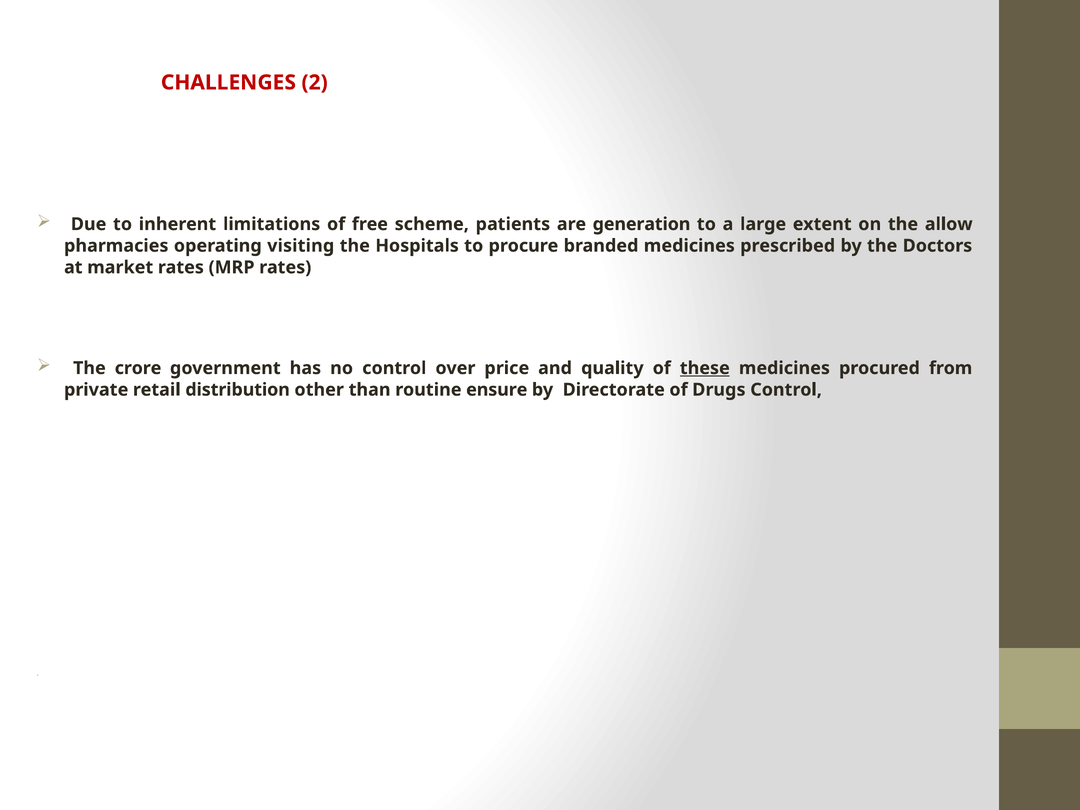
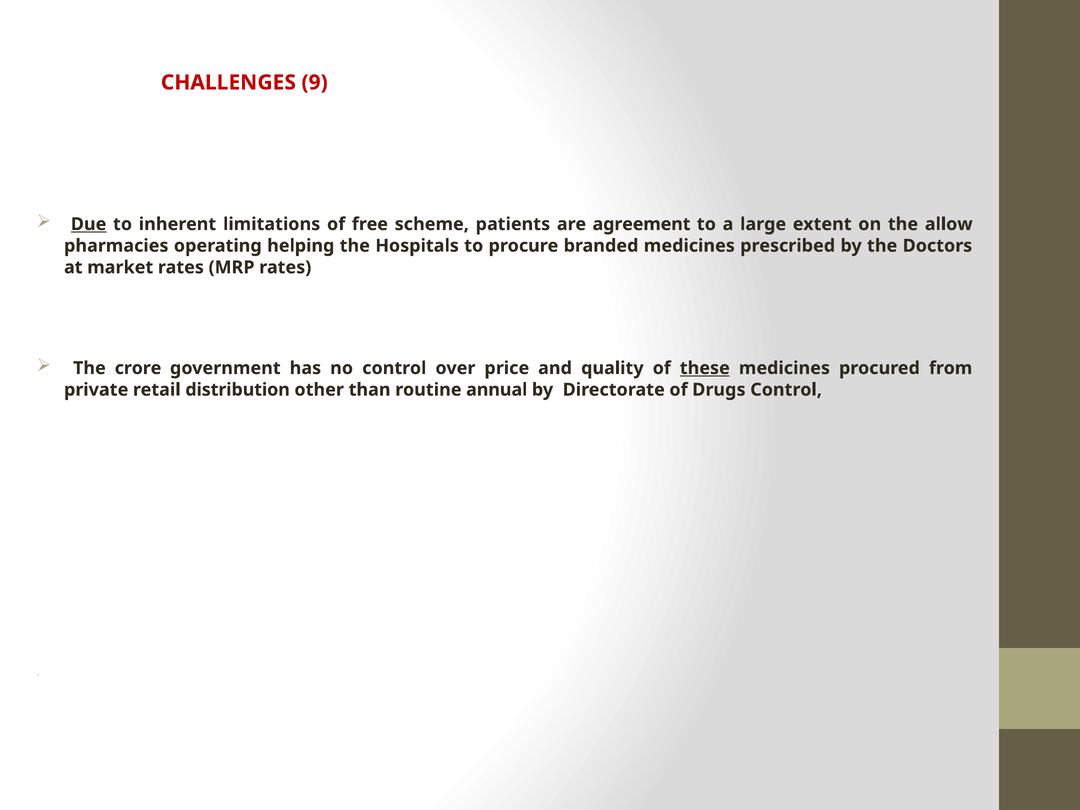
2: 2 -> 9 (315, 82)
Due underline: none -> present (89, 224)
generation: generation -> agreement (642, 224)
visiting: visiting -> helping (301, 246)
ensure: ensure -> annual (497, 390)
